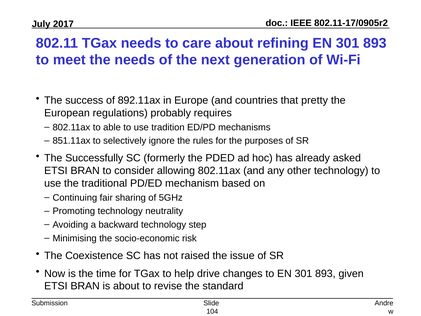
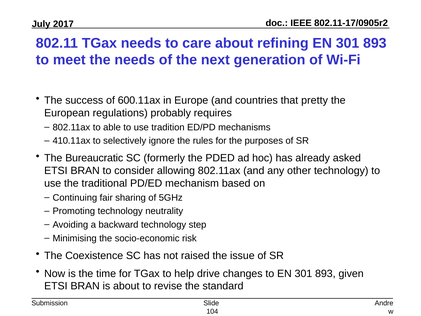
892.11ax: 892.11ax -> 600.11ax (139, 100)
851.11ax: 851.11ax -> 410.11ax (71, 141)
Successfully: Successfully -> Bureaucratic (94, 158)
